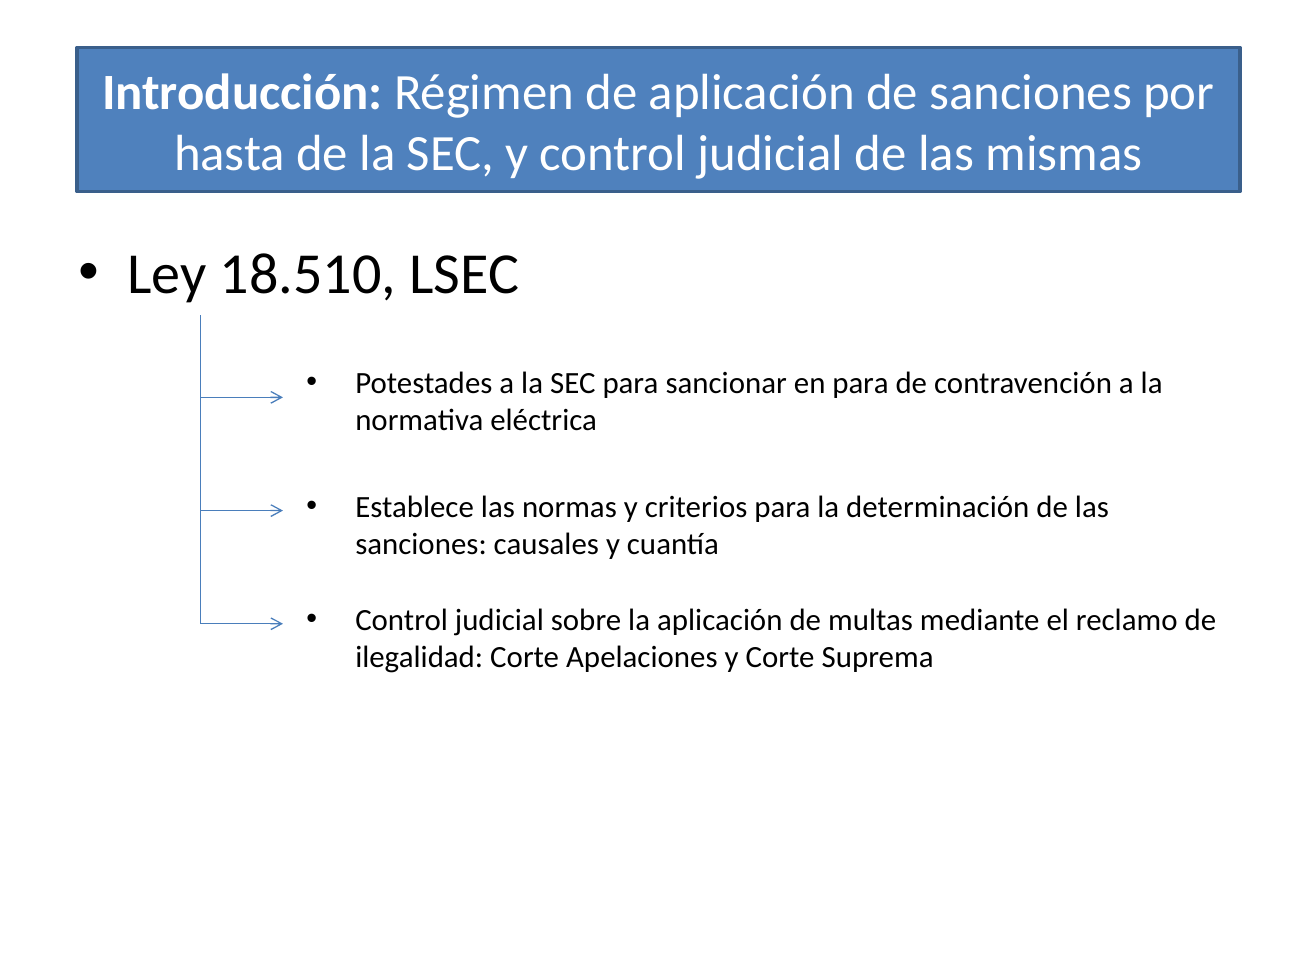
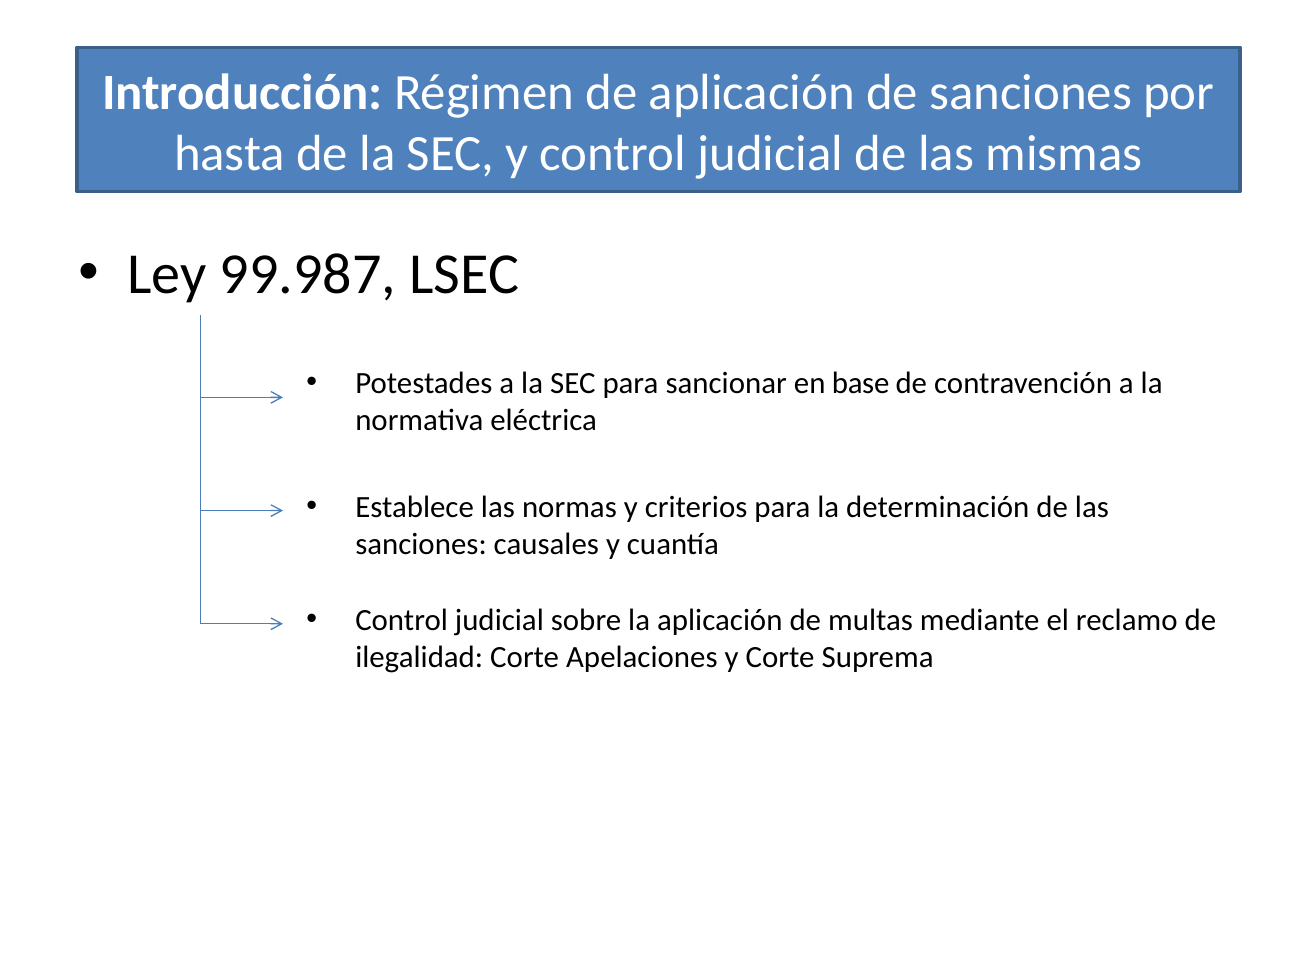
18.510: 18.510 -> 99.987 (308, 274)
en para: para -> base (861, 384)
